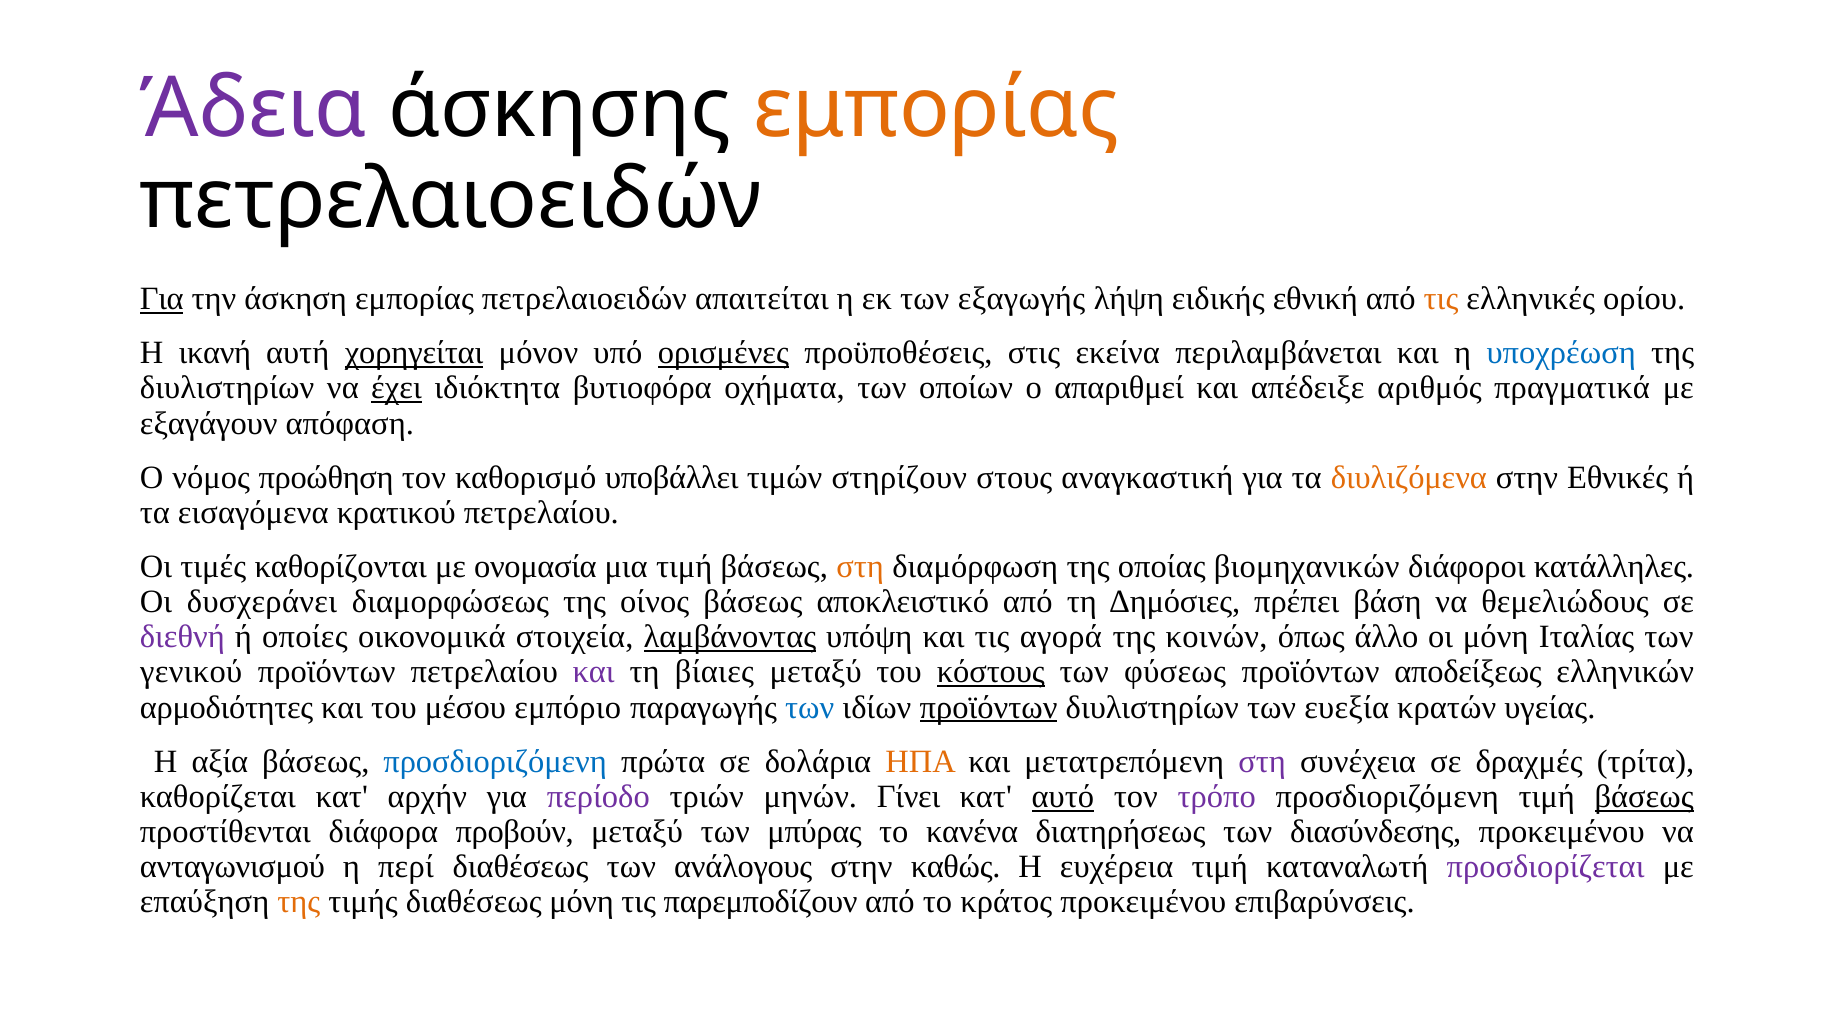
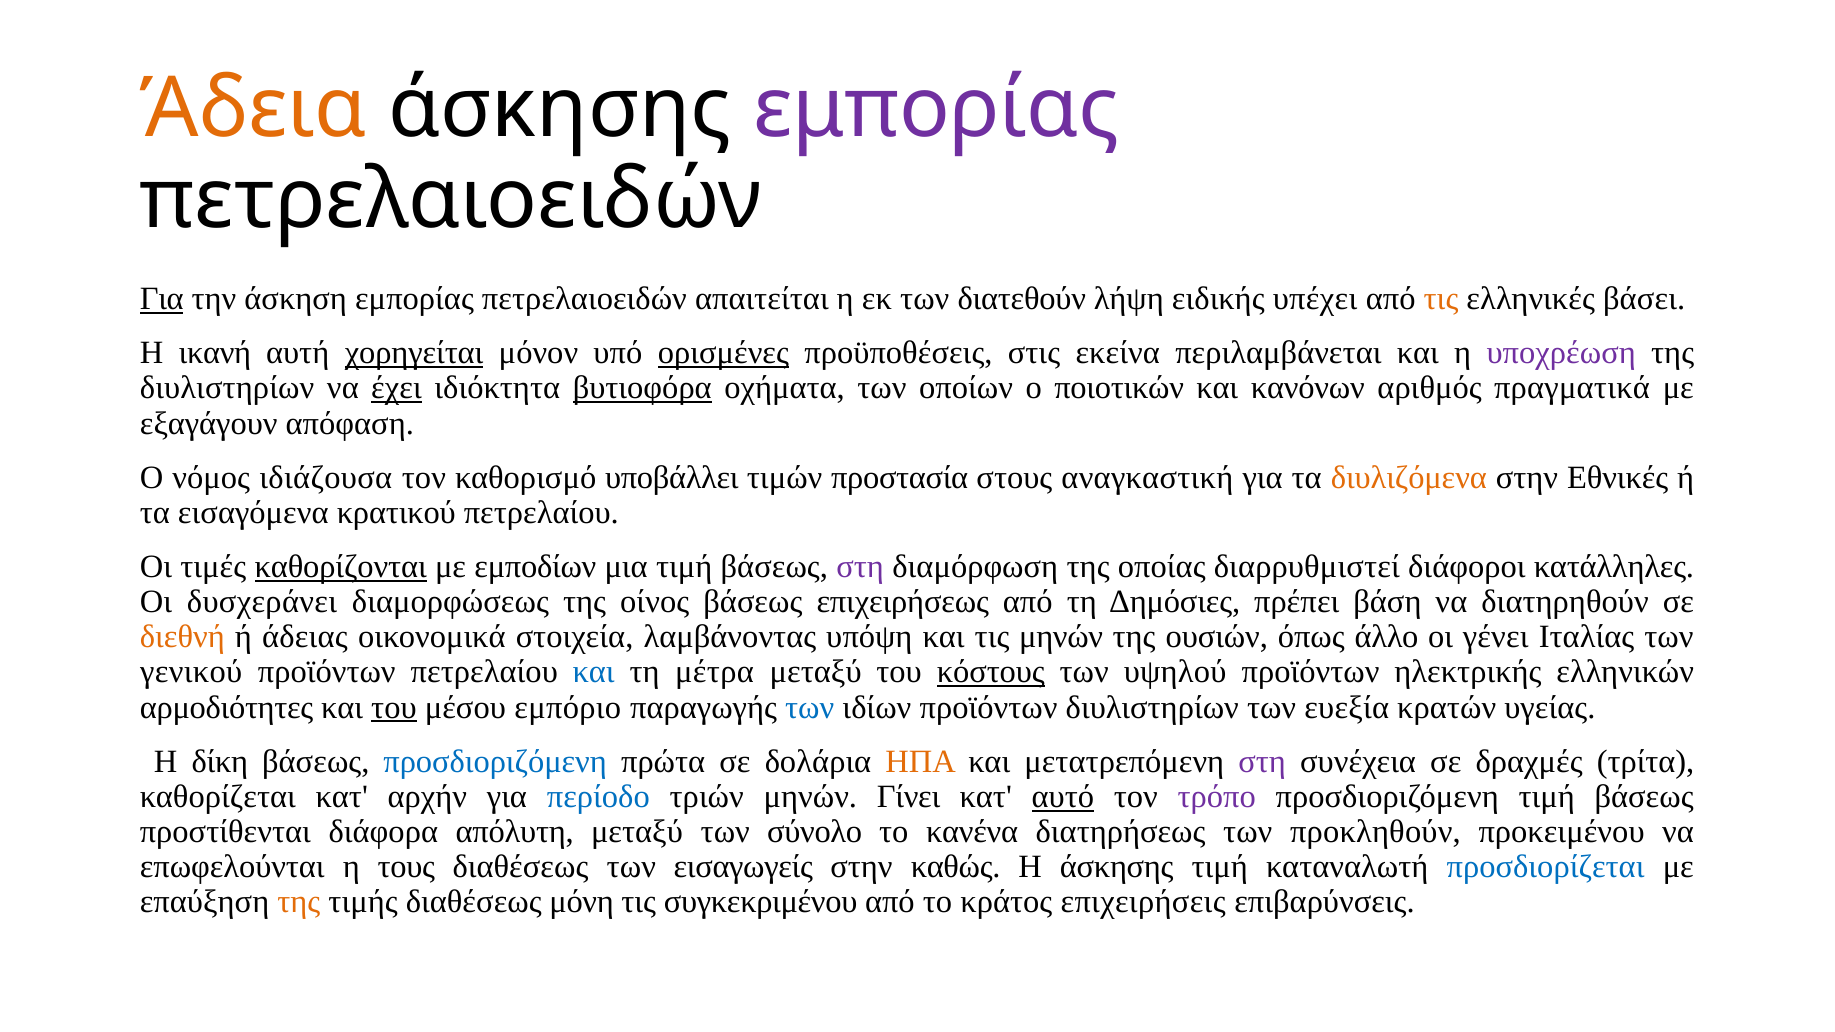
Άδεια colour: purple -> orange (254, 109)
εμπορίας colour: orange -> purple (937, 109)
εξαγωγής: εξαγωγής -> διατεθούν (1022, 299)
εθνική: εθνική -> υπέχει (1315, 299)
ορίου: ορίου -> βάσει (1644, 299)
υποχρέωση colour: blue -> purple (1561, 353)
βυτιοφόρα underline: none -> present (642, 388)
απαριθμεί: απαριθμεί -> ποιοτικών (1119, 388)
απέδειξε: απέδειξε -> κανόνων (1308, 388)
προώθηση: προώθηση -> ιδιάζουσα (326, 478)
στηρίζουν: στηρίζουν -> προστασία (900, 478)
καθορίζονται underline: none -> present (341, 567)
ονομασία: ονομασία -> εμποδίων (535, 567)
στη colour: orange -> purple (860, 567)
βιομηχανικών: βιομηχανικών -> διαρρυθμιστεί (1307, 567)
αποκλειστικό: αποκλειστικό -> επιχειρήσεως (903, 602)
θεμελιώδους: θεμελιώδους -> διατηρηθούν (1565, 602)
διεθνή colour: purple -> orange (182, 637)
οποίες: οποίες -> άδειας (305, 637)
λαμβάνοντας underline: present -> none (730, 637)
τις αγορά: αγορά -> μηνών (1061, 637)
κοινών: κοινών -> ουσιών (1217, 637)
οι μόνη: μόνη -> γένει (1496, 637)
και colour: purple -> blue (594, 672)
βίαιες: βίαιες -> μέτρα (715, 672)
φύσεως: φύσεως -> υψηλού (1175, 672)
αποδείξεως: αποδείξεως -> ηλεκτρικής (1468, 672)
του underline: none -> present (394, 707)
προϊόντων underline: present -> none (989, 707)
αξία: αξία -> δίκη (220, 762)
περίοδο colour: purple -> blue (598, 797)
βάσεως underline: present -> none (1644, 797)
προβούν: προβούν -> απόλυτη (515, 832)
μπύρας: μπύρας -> σύνολο (815, 832)
διασύνδεσης: διασύνδεσης -> προκληθούν (1375, 832)
ανταγωνισμού: ανταγωνισμού -> επωφελούνται (232, 867)
περί: περί -> τους (406, 867)
ανάλογους: ανάλογους -> εισαγωγείς (743, 867)
Η ευχέρεια: ευχέρεια -> άσκησης (1117, 867)
προσδιορίζεται colour: purple -> blue (1546, 867)
παρεμποδίζουν: παρεμποδίζουν -> συγκεκριμένου (761, 902)
κράτος προκειμένου: προκειμένου -> επιχειρήσεις (1143, 902)
